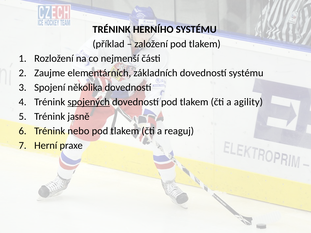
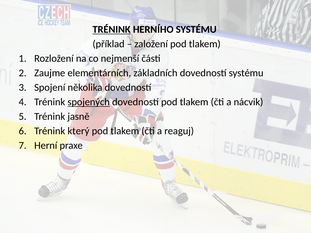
TRÉNINK underline: none -> present (112, 30)
agility: agility -> nácvik (248, 102)
nebo: nebo -> který (78, 131)
